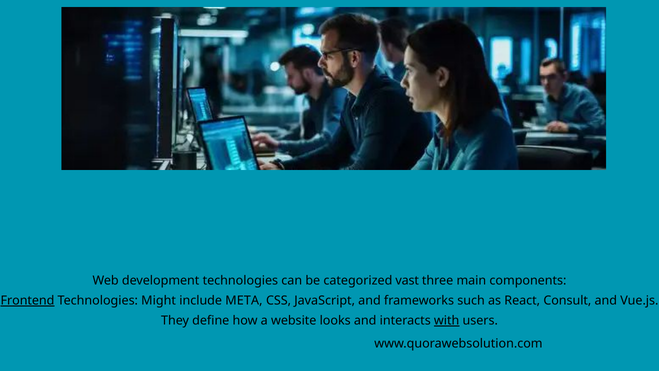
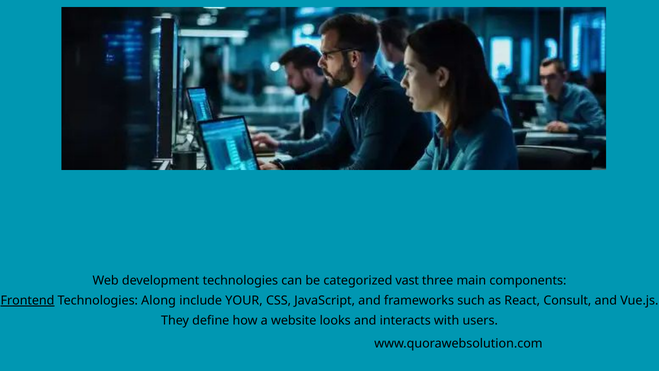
Might: Might -> Along (159, 300)
META: META -> YOUR (244, 300)
with underline: present -> none (447, 320)
